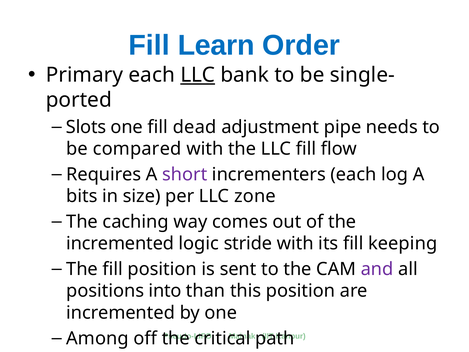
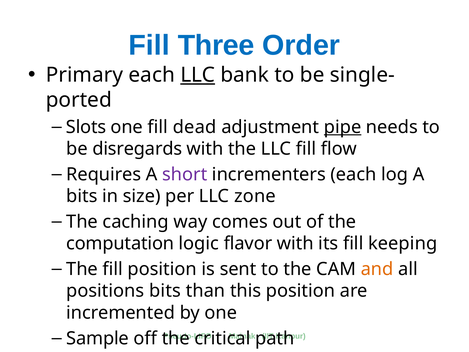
Learn: Learn -> Three (216, 45)
pipe underline: none -> present (343, 127)
compared: compared -> disregards (137, 149)
incremented: incremented -> computation (120, 243)
stride: stride -> flavor (248, 243)
and colour: purple -> orange (377, 269)
positions into: into -> bits (165, 291)
Among: Among -> Sample (98, 338)
